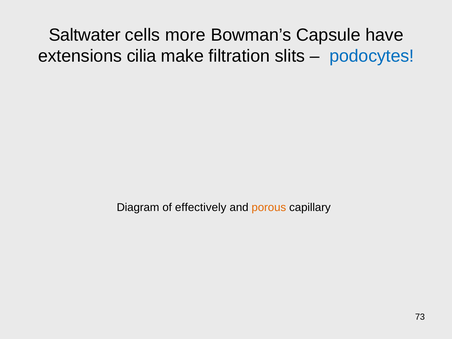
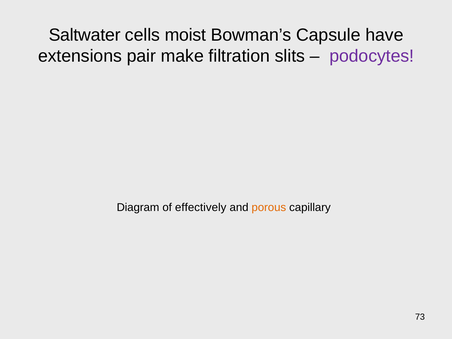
more: more -> moist (185, 35)
cilia: cilia -> pair (141, 56)
podocytes colour: blue -> purple (372, 56)
